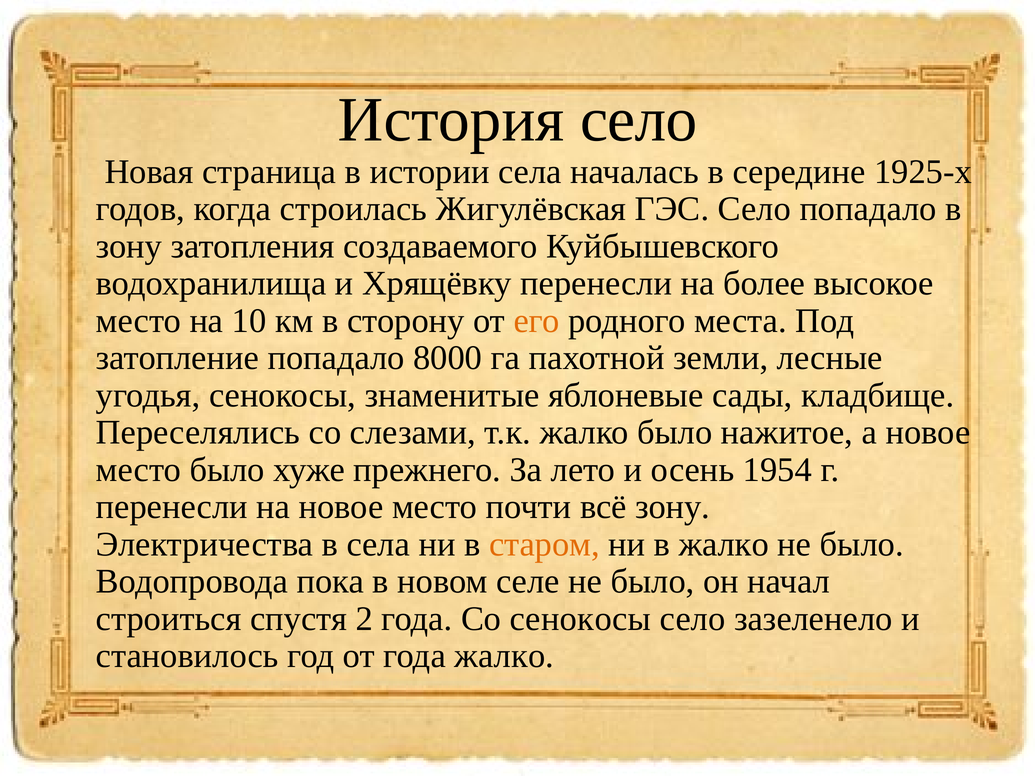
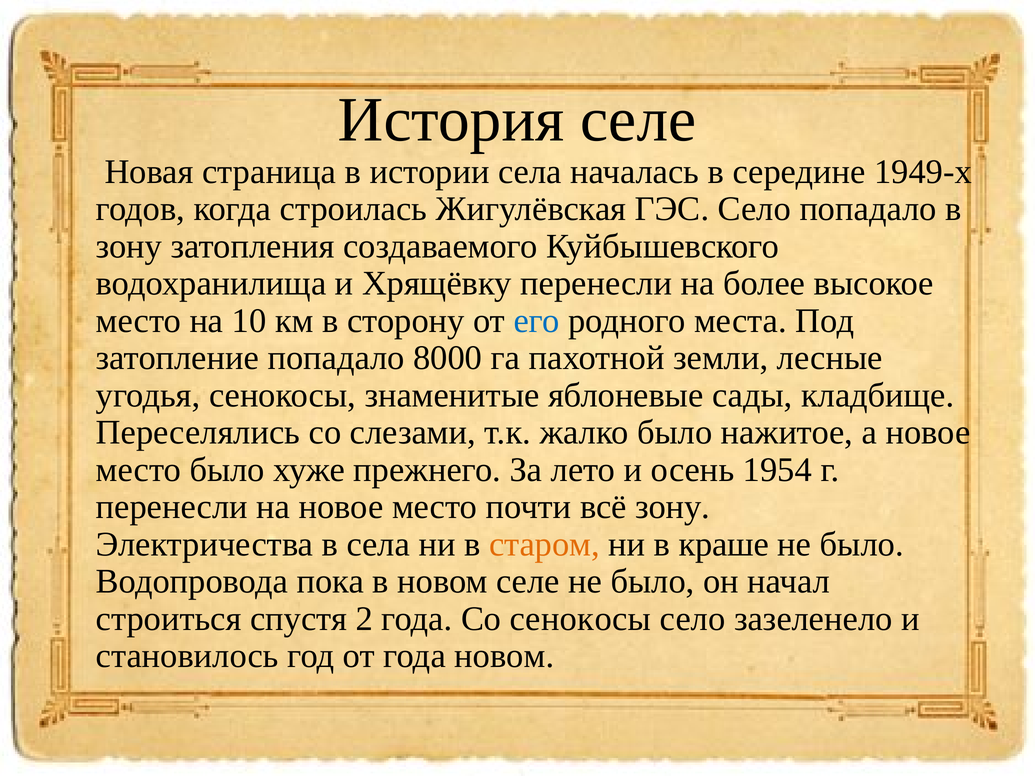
История село: село -> селе (638, 120)
1925-х: 1925-х -> 1949-х (923, 172)
его colour: orange -> blue (537, 321)
в жалко: жалко -> краше (724, 544)
года жалко: жалко -> новом (504, 656)
